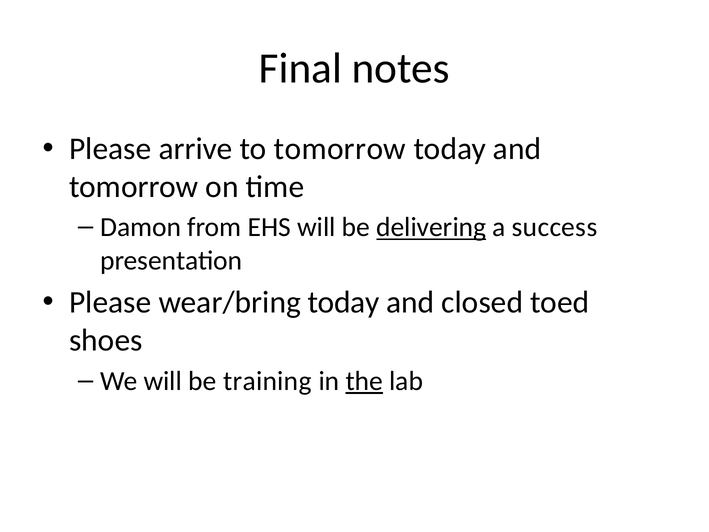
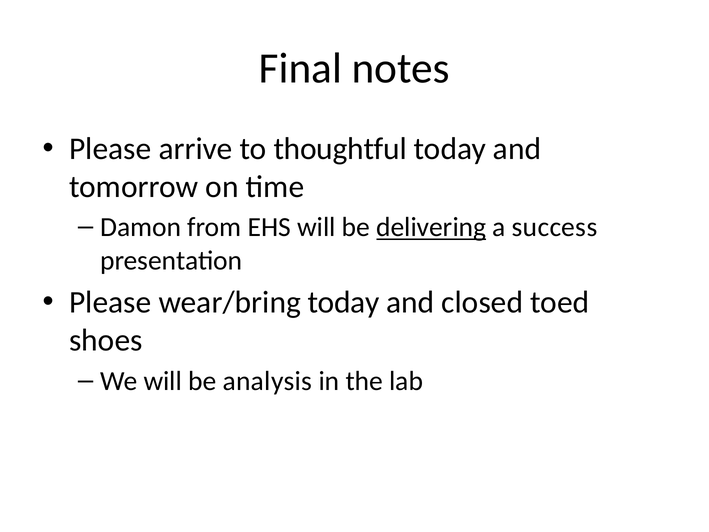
to tomorrow: tomorrow -> thoughtful (340, 149)
training: training -> analysis (267, 381)
the underline: present -> none (364, 381)
